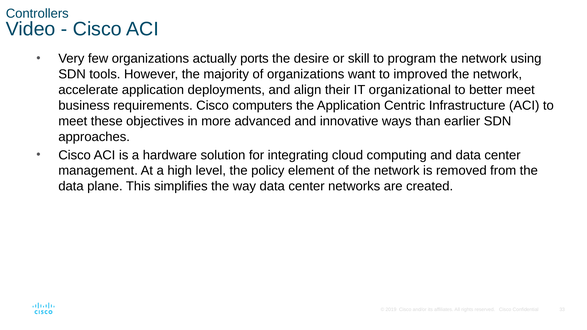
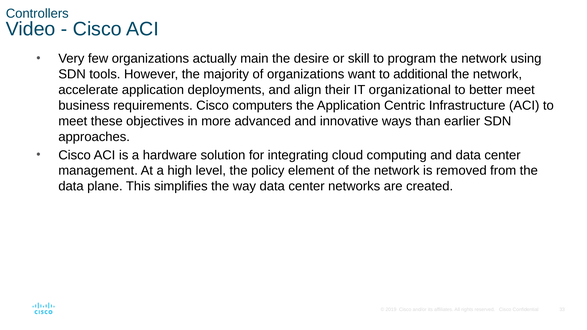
ports: ports -> main (254, 59)
improved: improved -> additional (421, 74)
